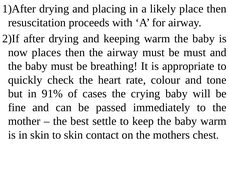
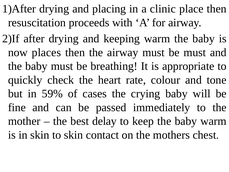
likely: likely -> clinic (163, 9)
91%: 91% -> 59% (52, 94)
settle: settle -> delay (104, 121)
